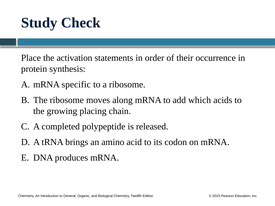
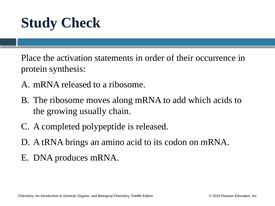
mRNA specific: specific -> released (76, 85)
placing: placing -> usually (93, 111)
